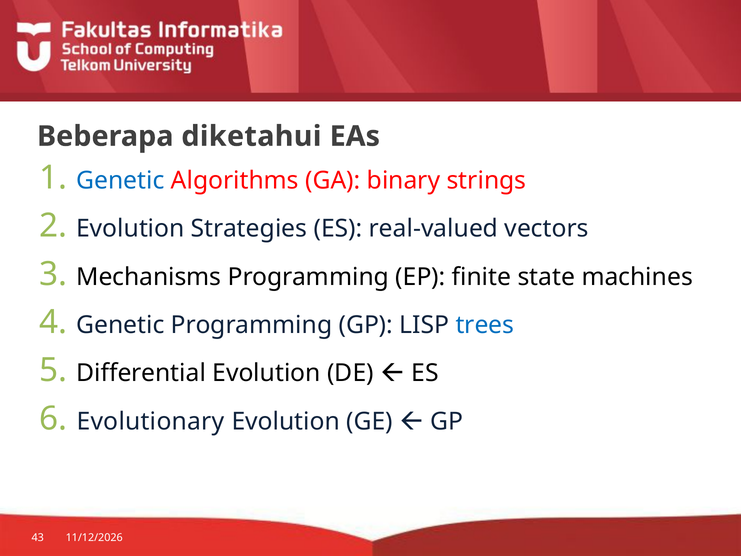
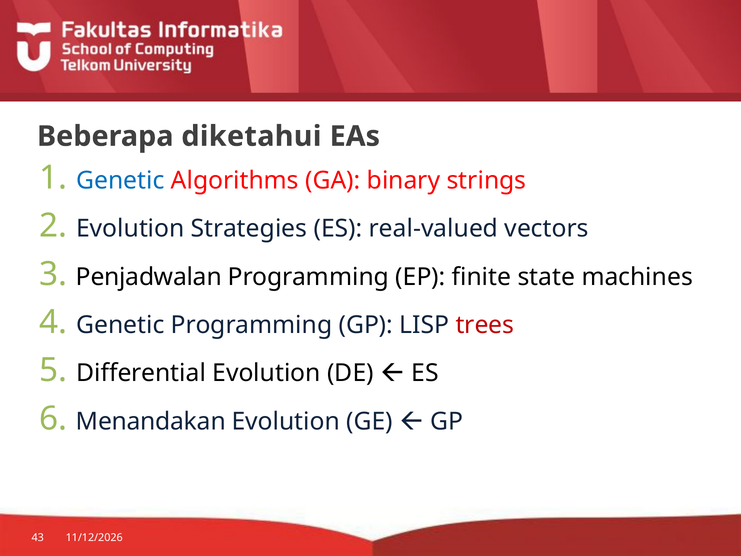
Mechanisms: Mechanisms -> Penjadwalan (149, 277)
trees colour: blue -> red (485, 325)
Evolutionary: Evolutionary -> Menandakan (151, 421)
